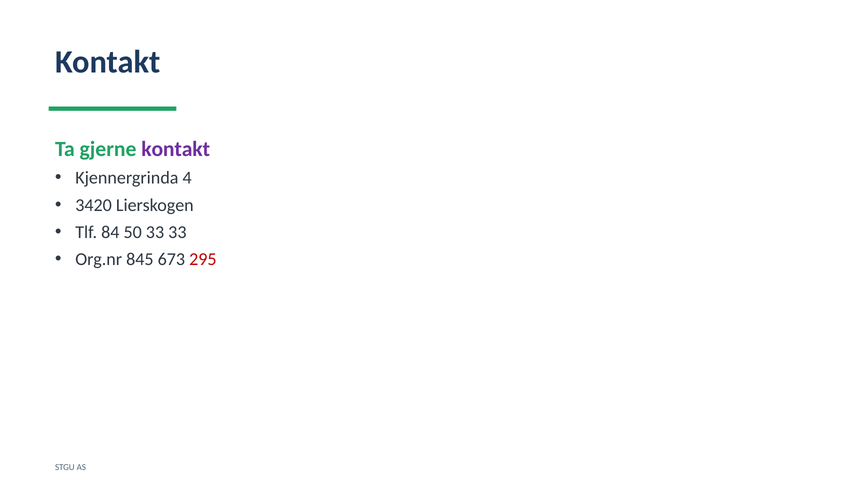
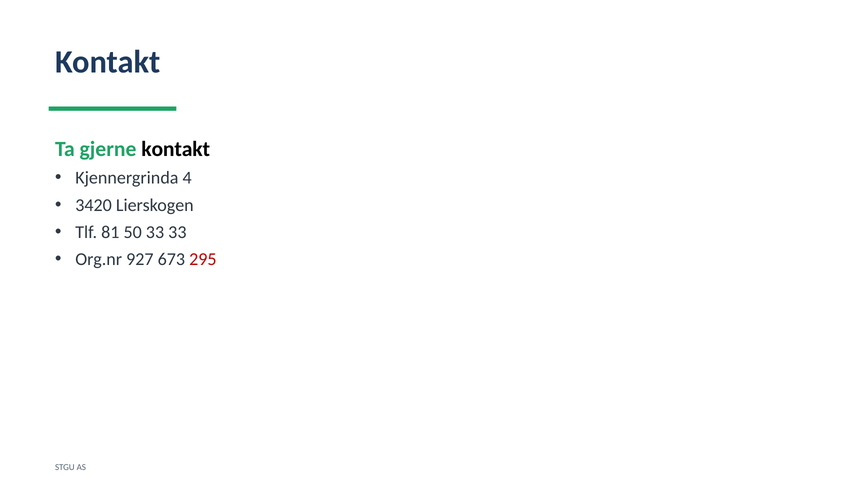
kontakt colour: purple -> black (176, 149)
84: 84 -> 81 (110, 232)
845: 845 -> 927 (140, 259)
